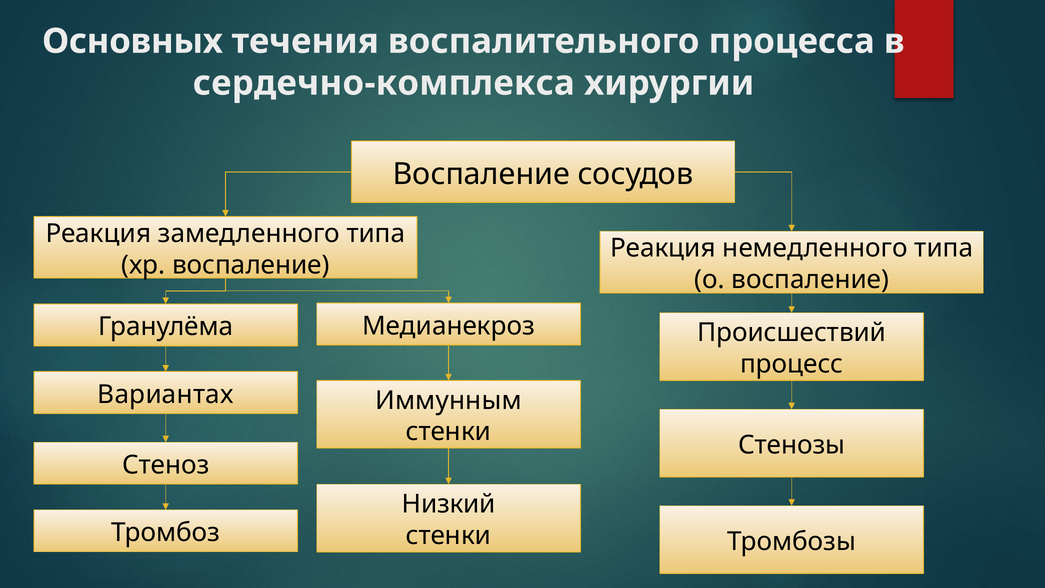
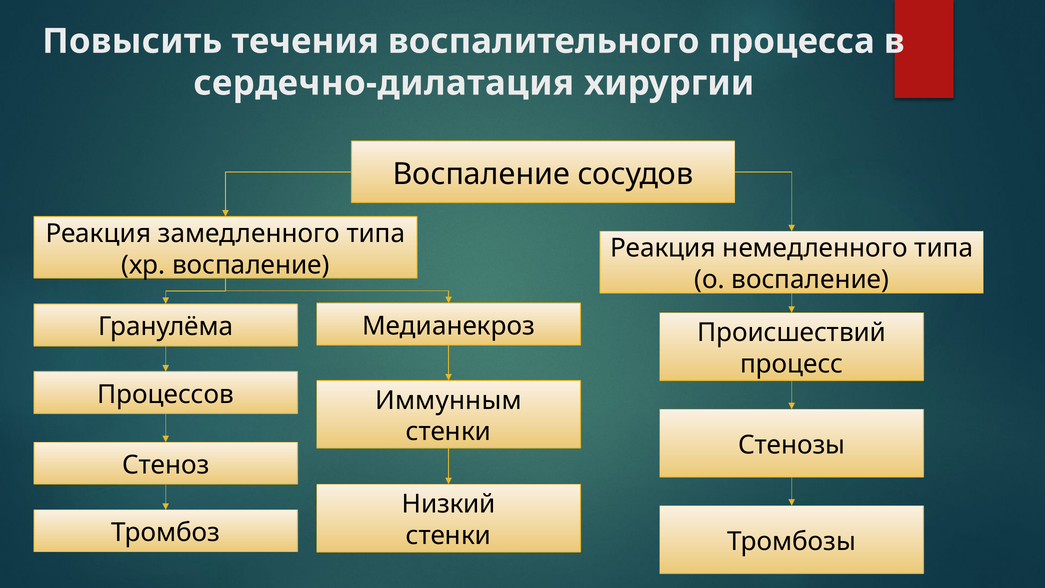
Основных: Основных -> Повысить (132, 41)
сердечно-комплекса: сердечно-комплекса -> сердечно-дилатация (384, 83)
Вариантах: Вариантах -> Процессов (166, 394)
